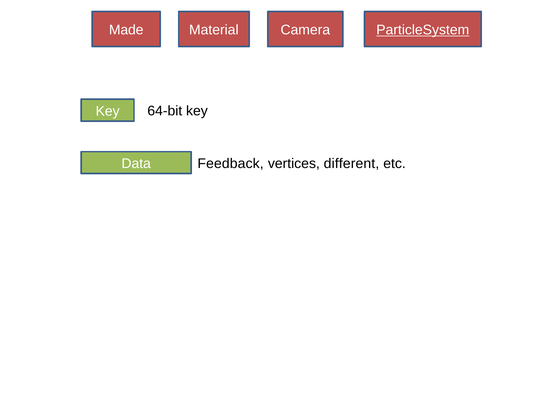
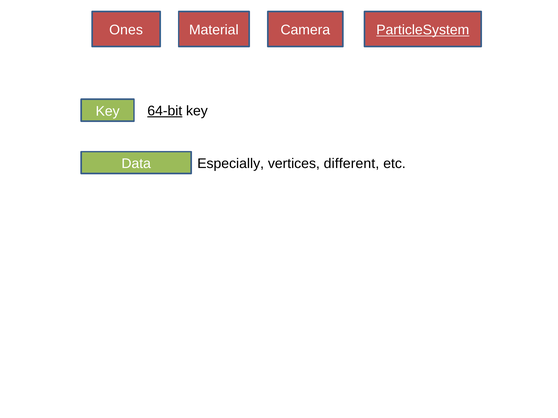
Made: Made -> Ones (126, 30)
64-bit underline: none -> present (165, 111)
Feedback: Feedback -> Especially (231, 164)
